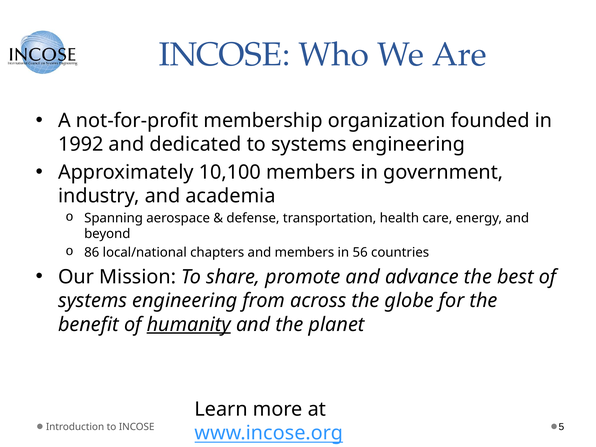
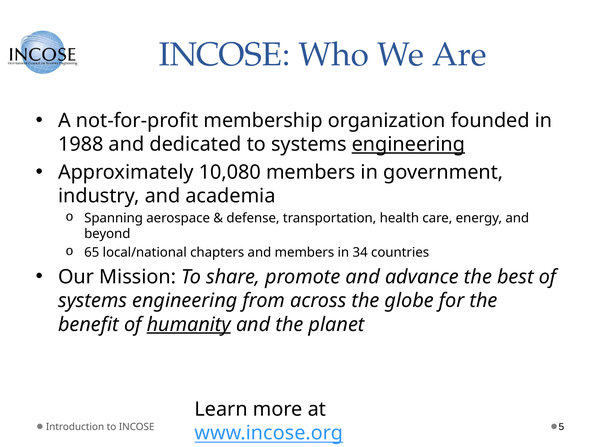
1992: 1992 -> 1988 (81, 144)
engineering underline: none -> present (408, 144)
10,100: 10,100 -> 10,080 (230, 172)
86: 86 -> 65 (92, 252)
56: 56 -> 34 (360, 252)
